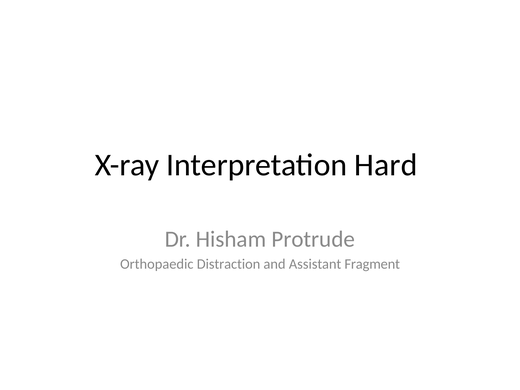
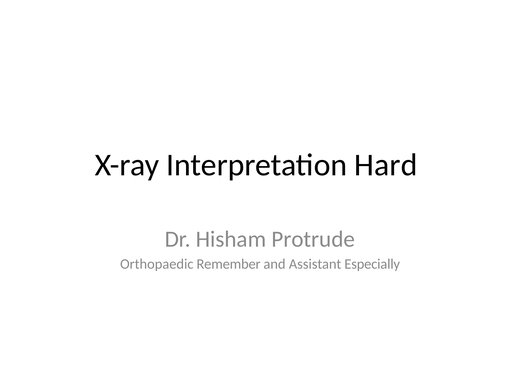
Distraction: Distraction -> Remember (229, 264)
Fragment: Fragment -> Especially (372, 264)
